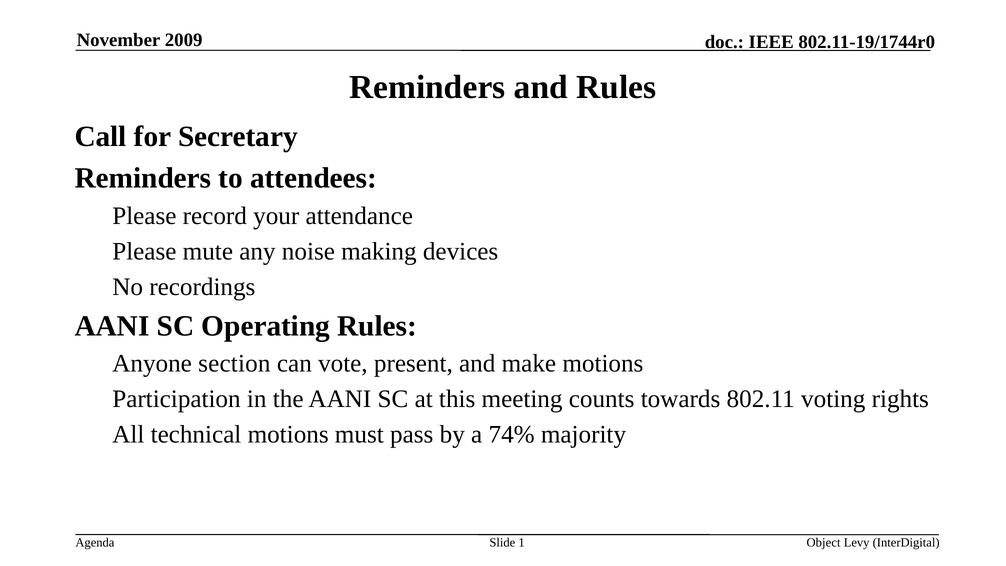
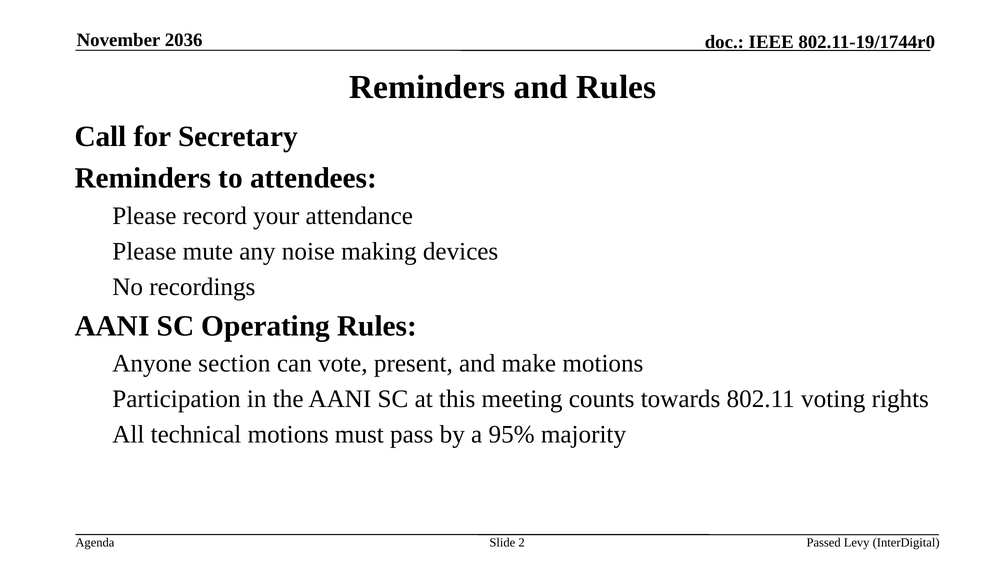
2009: 2009 -> 2036 (184, 40)
74%: 74% -> 95% (512, 434)
1: 1 -> 2 (522, 543)
Object: Object -> Passed (824, 543)
